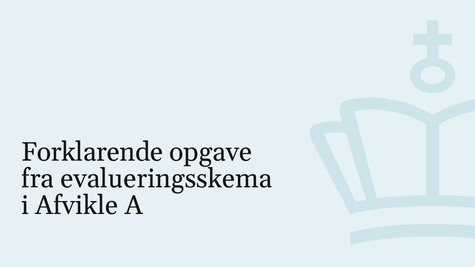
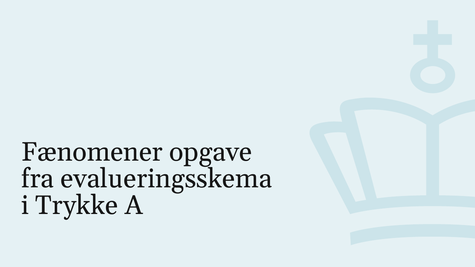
Forklarende: Forklarende -> Fænomener (92, 152)
Afvikle: Afvikle -> Trykke (77, 205)
